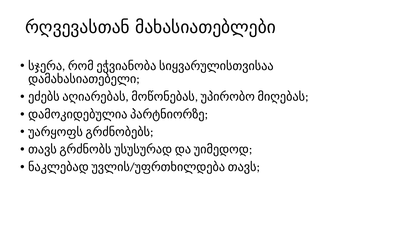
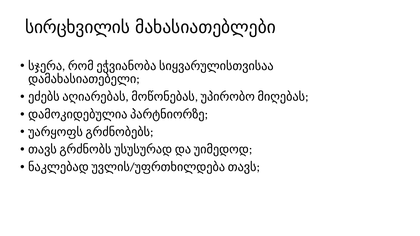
რღვევასთან: რღვევასთან -> სირცხვილის (77, 27)
